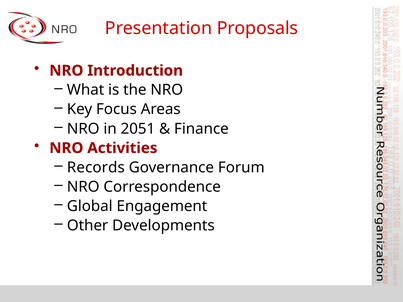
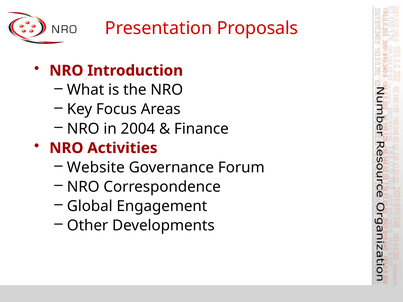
2051: 2051 -> 2004 (138, 129)
Records: Records -> Website (96, 168)
